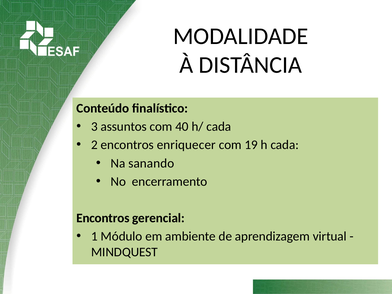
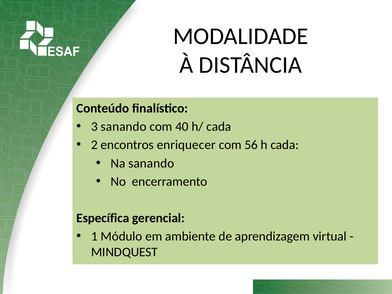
3 assuntos: assuntos -> sanando (124, 127)
19: 19 -> 56 (251, 145)
Encontros: Encontros -> Específica (103, 218)
